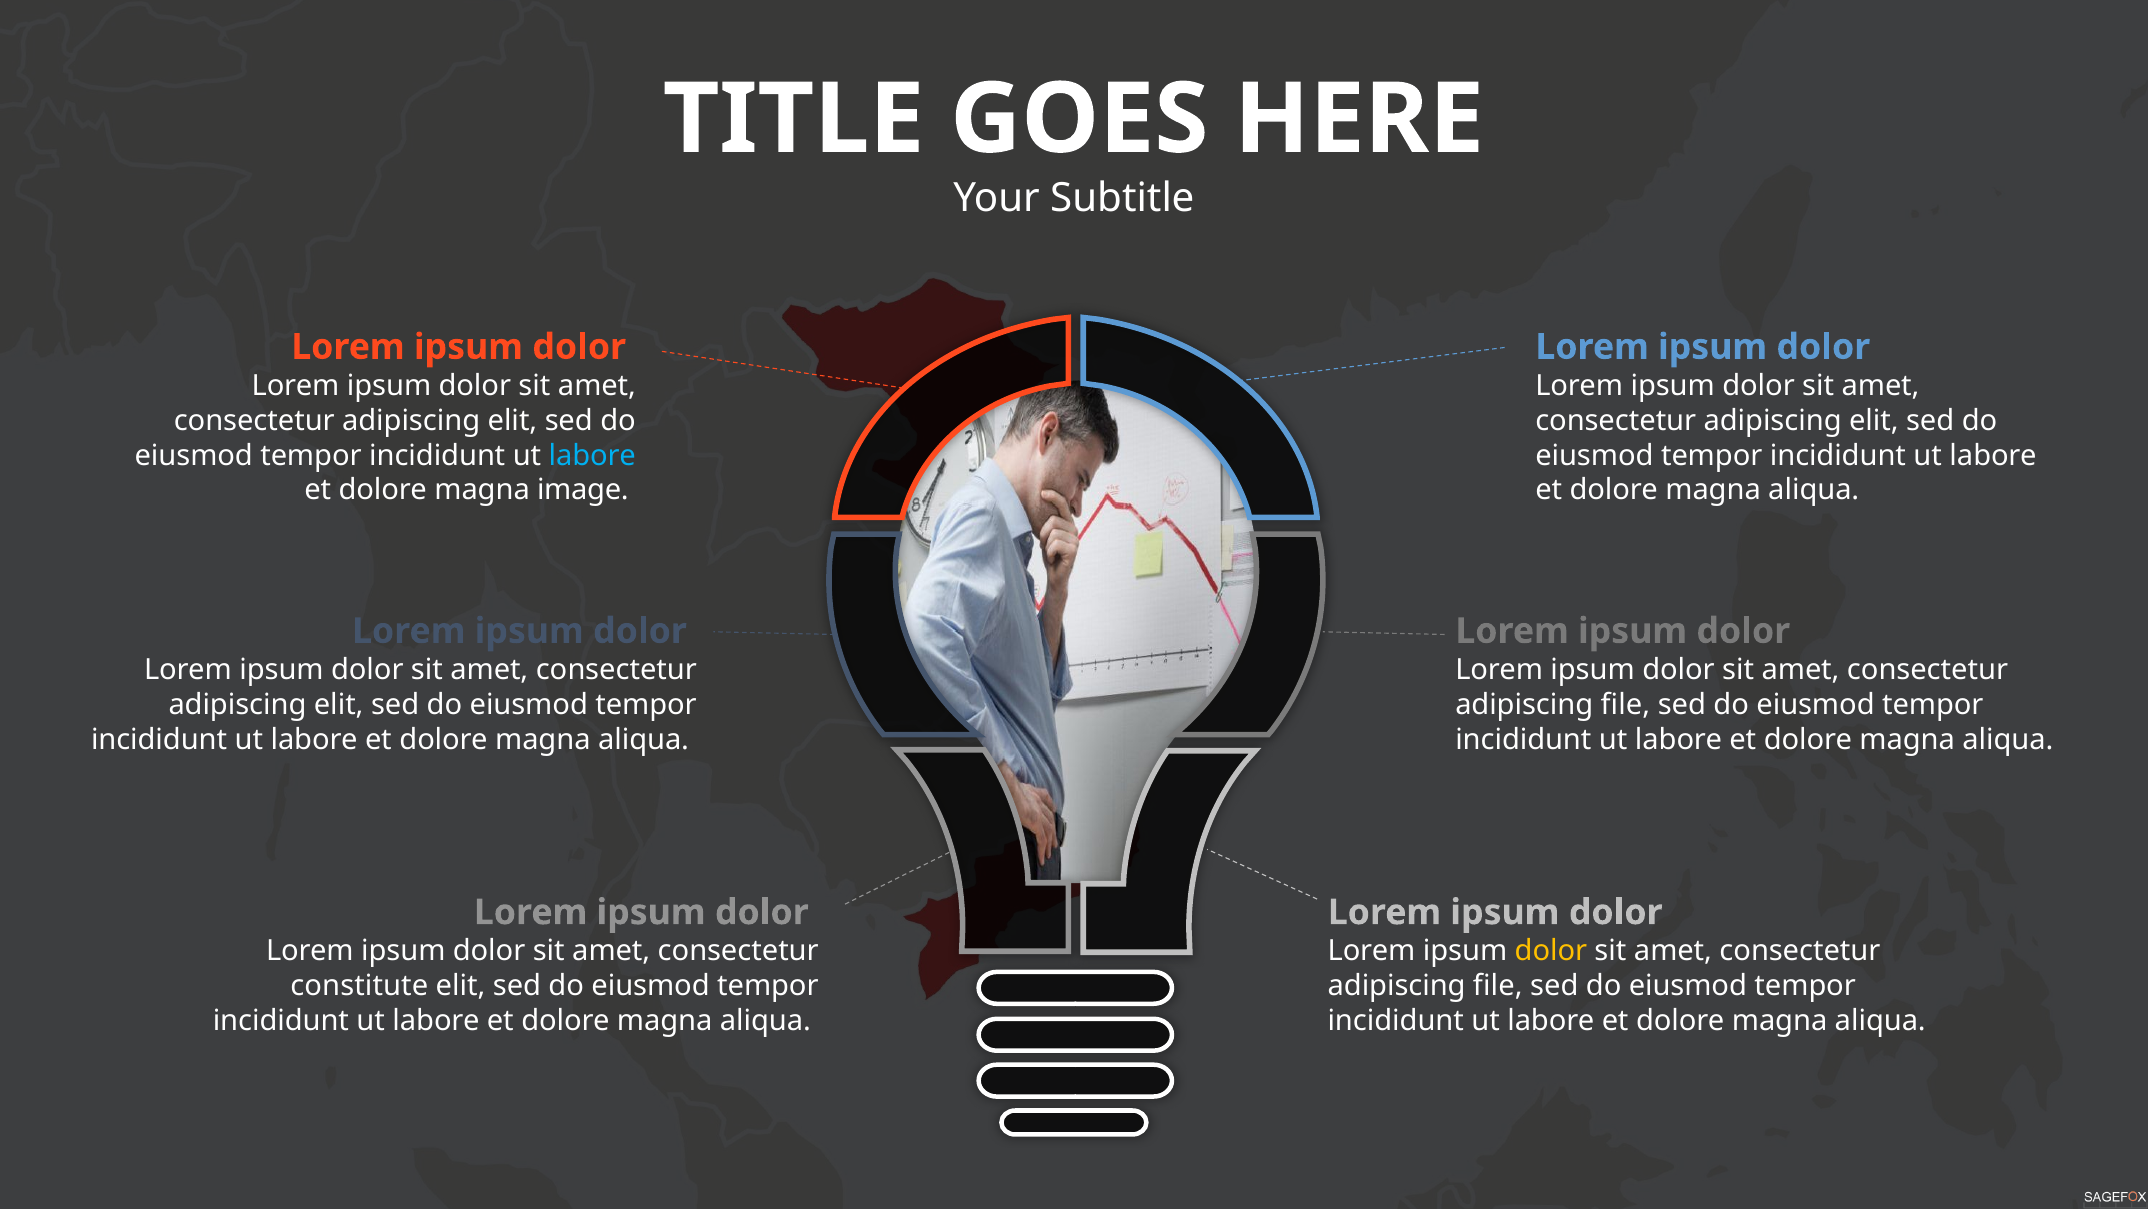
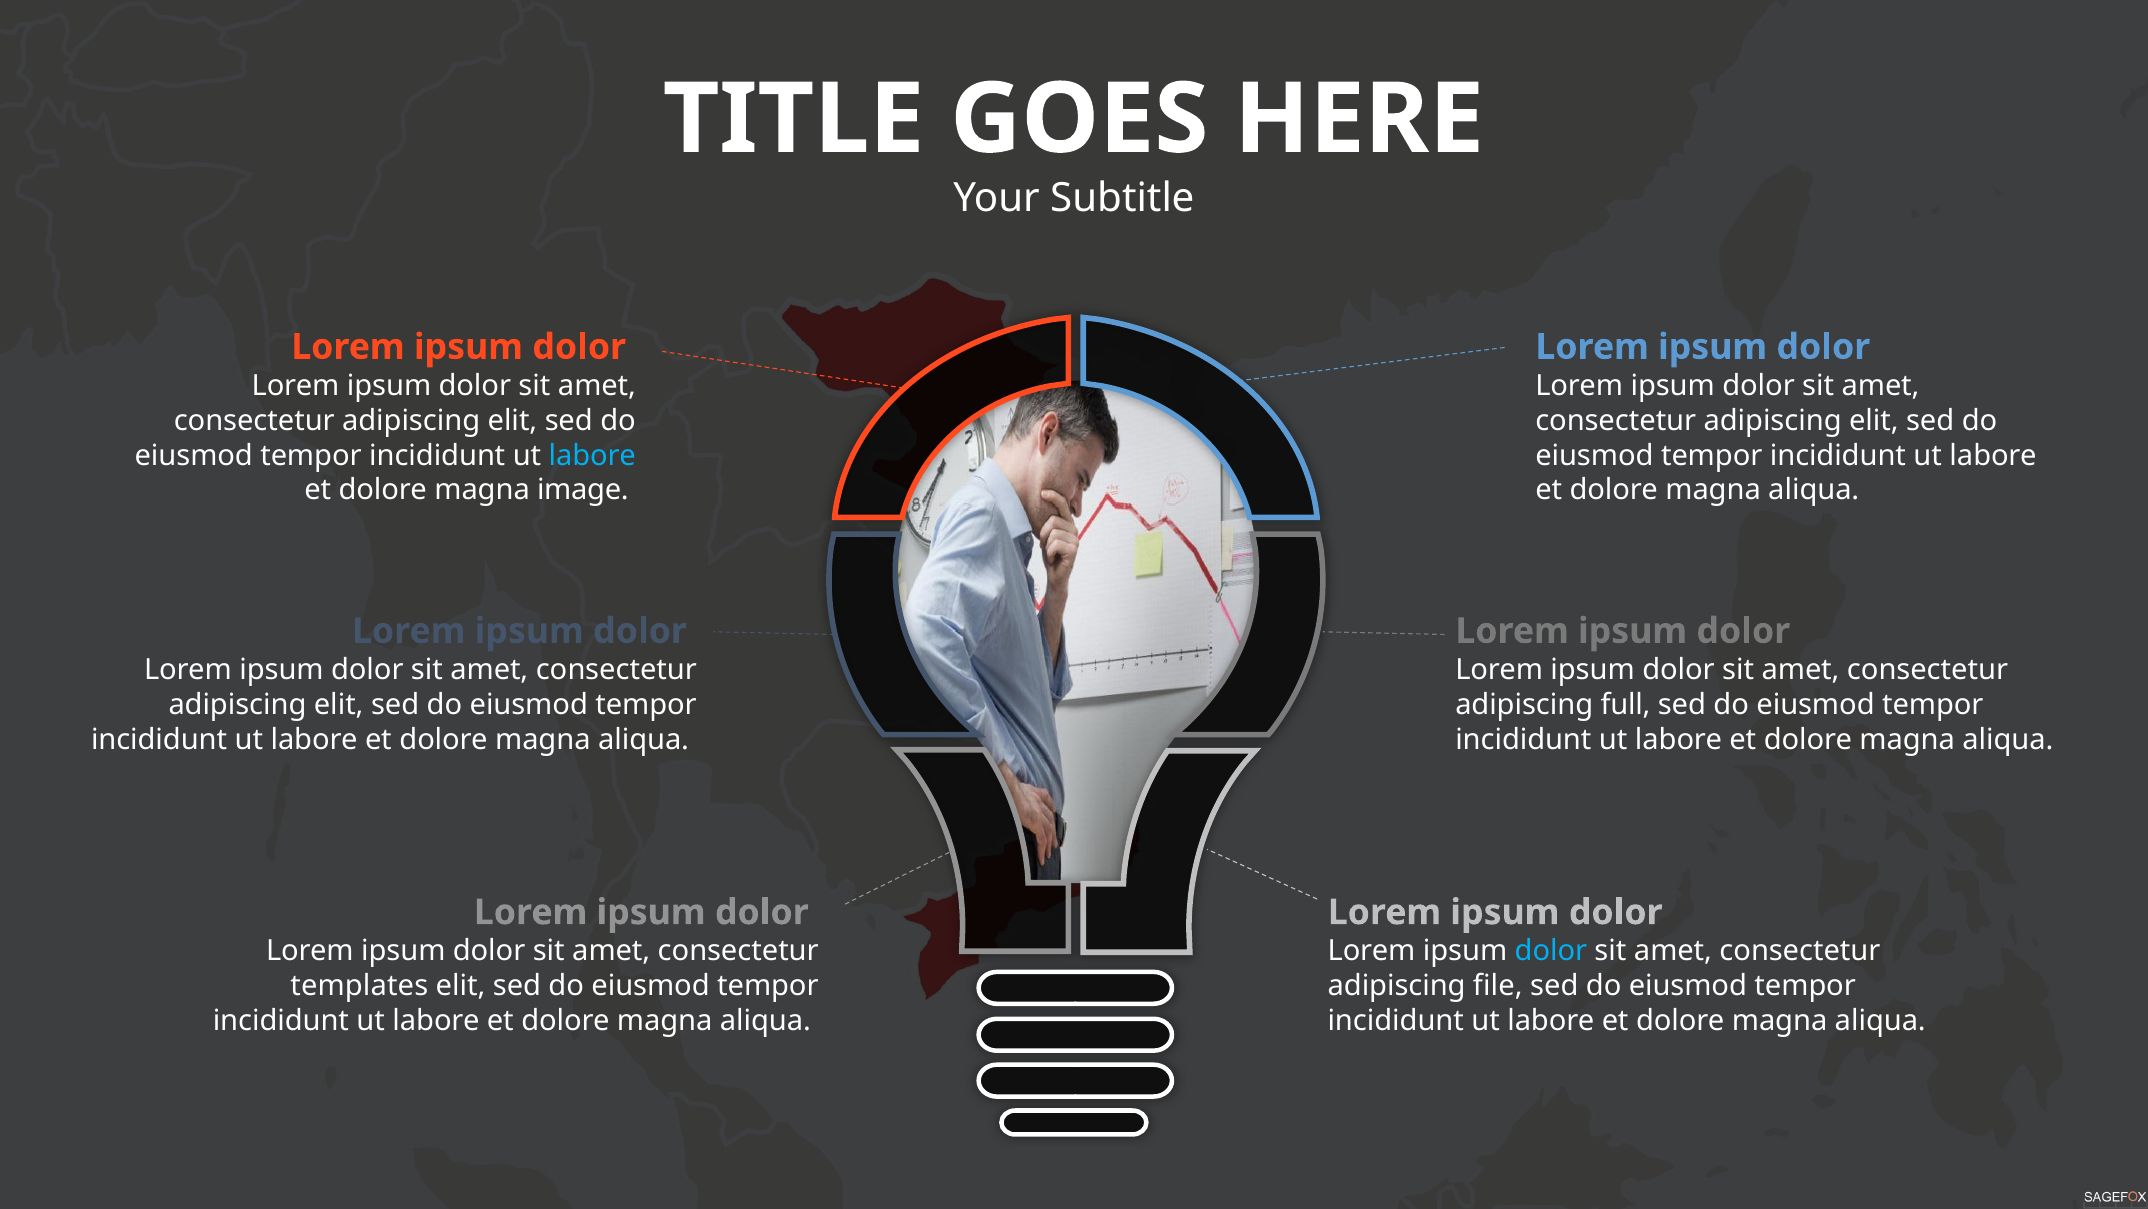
file: file -> full (1626, 704)
dolor colour: yellow -> light blue (1551, 950)
constitute: constitute -> templates (359, 985)
